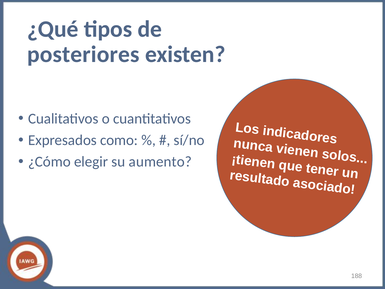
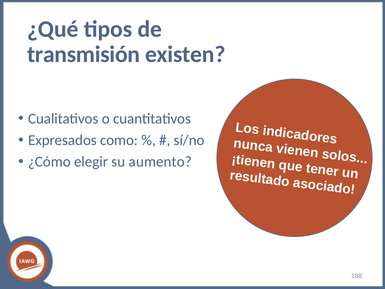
posteriores: posteriores -> transmisión (84, 54)
